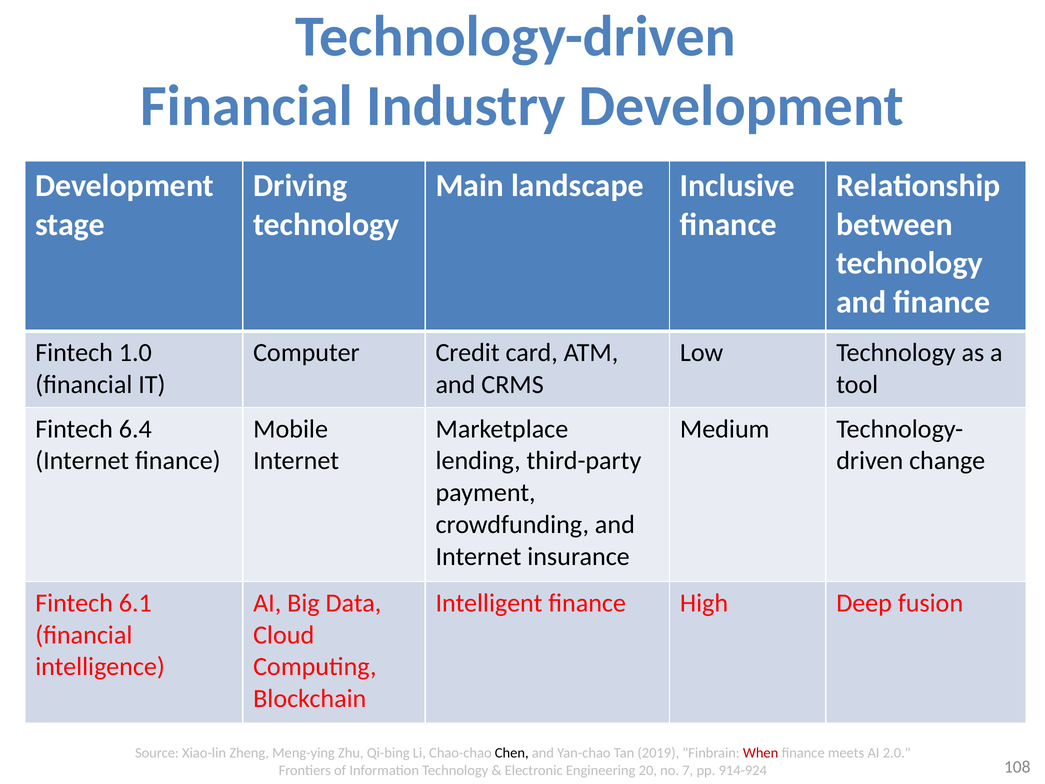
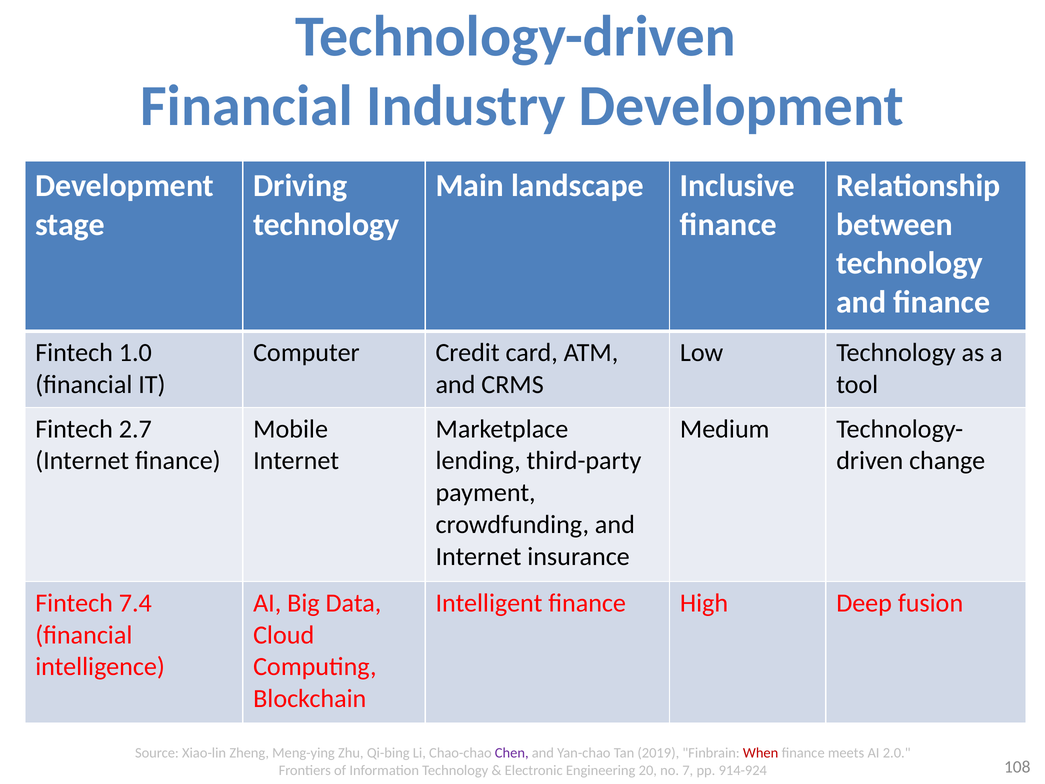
6.4: 6.4 -> 2.7 (135, 429)
6.1: 6.1 -> 7.4 (135, 603)
Chen colour: black -> purple (512, 753)
